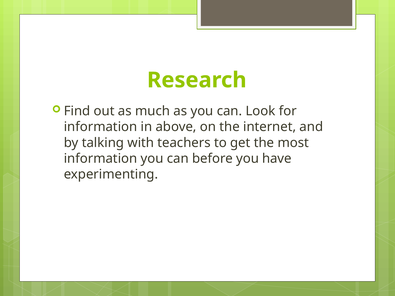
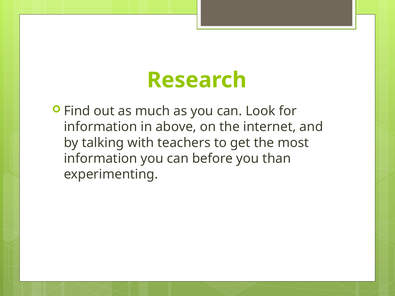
have: have -> than (277, 159)
